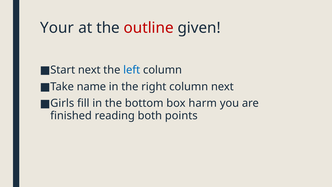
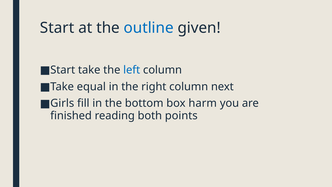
Your: Your -> Start (57, 28)
outline colour: red -> blue (149, 28)
Start next: next -> take (89, 70)
name: name -> equal (91, 86)
